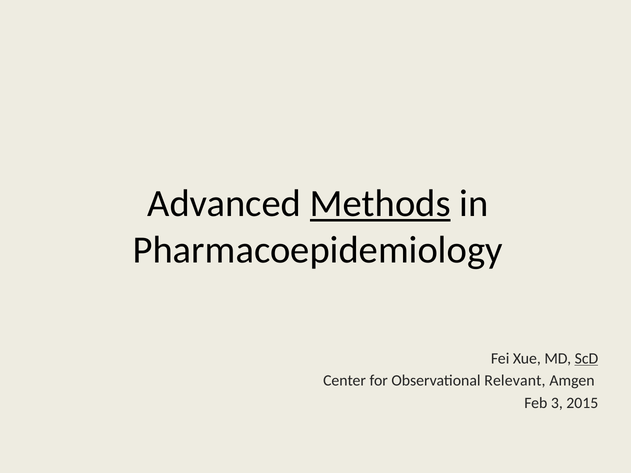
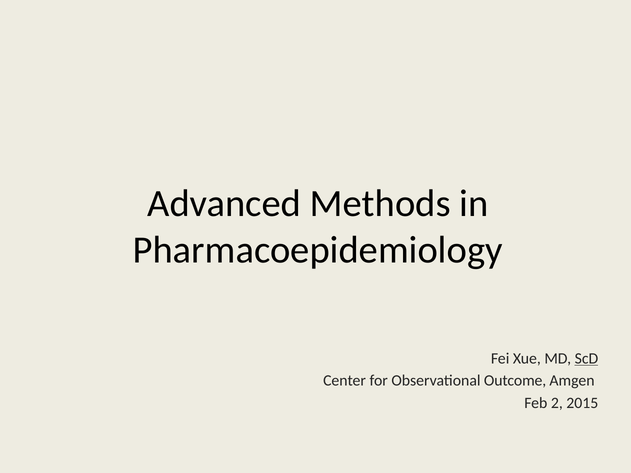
Methods underline: present -> none (380, 204)
Relevant: Relevant -> Outcome (515, 381)
3: 3 -> 2 (557, 403)
